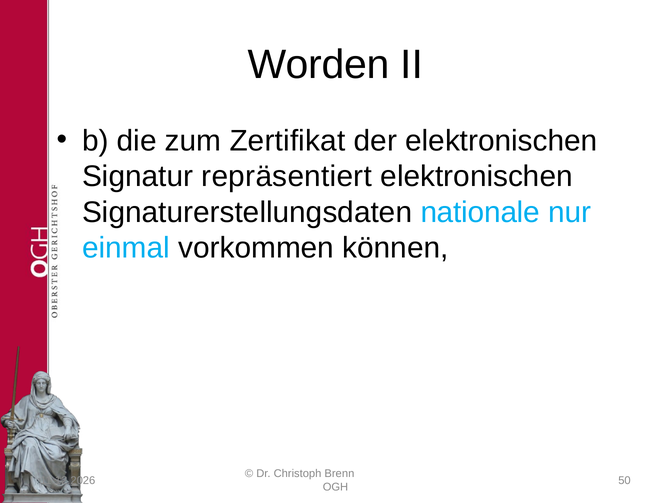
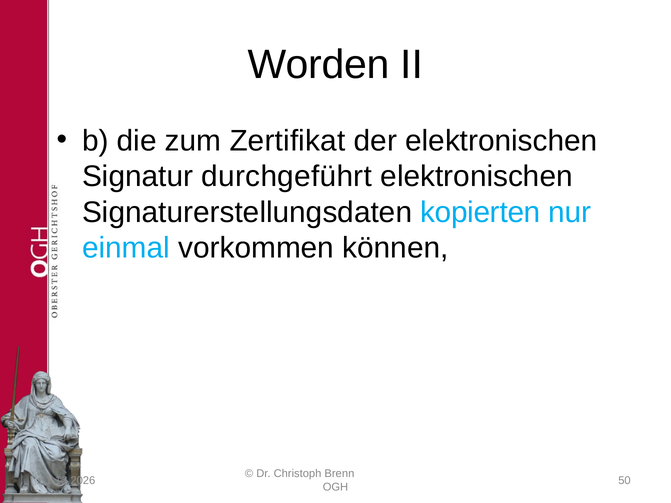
repräsentiert: repräsentiert -> durchgeführt (287, 177)
nationale: nationale -> kopierten (480, 212)
